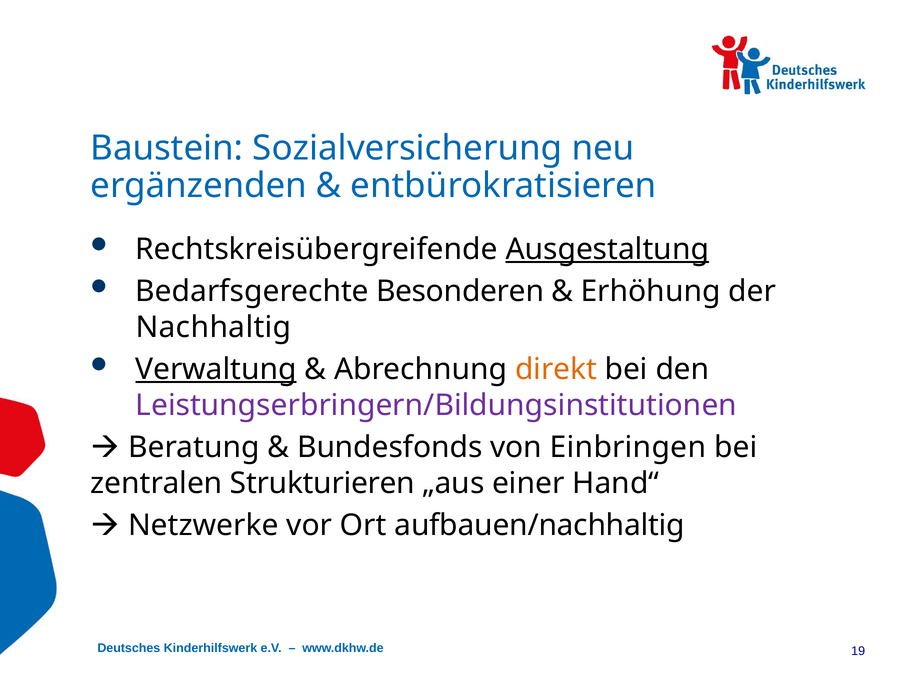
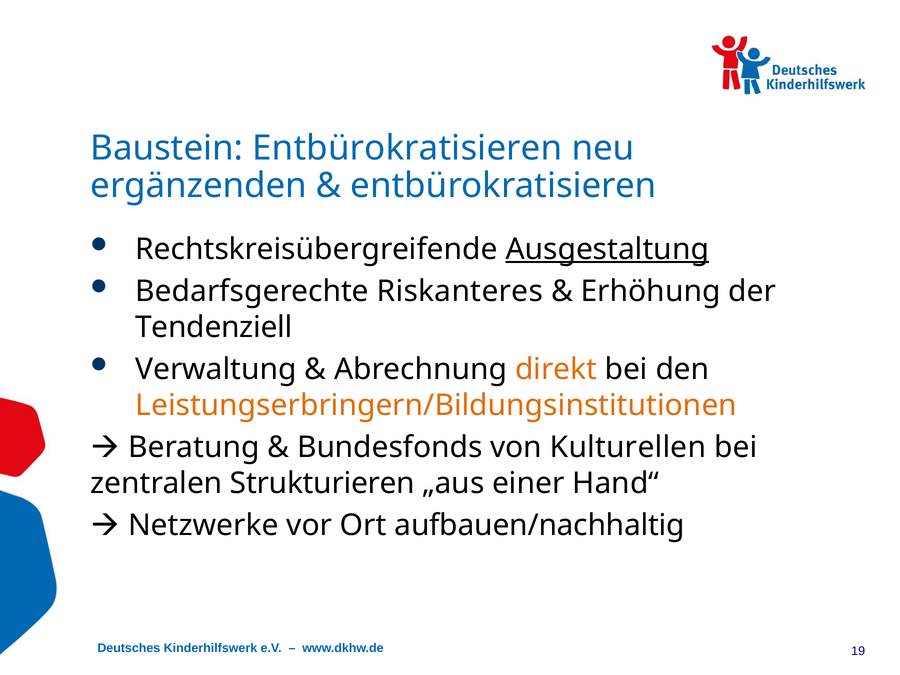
Baustein Sozialversicherung: Sozialversicherung -> Entbürokratisieren (407, 148)
Besonderen: Besonderen -> Riskanteres (460, 291)
Nachhaltig: Nachhaltig -> Tendenziell (214, 327)
Verwaltung underline: present -> none (216, 369)
Leistungserbringern/Bildungsinstitutionen colour: purple -> orange (436, 405)
Einbringen: Einbringen -> Kulturellen (628, 447)
